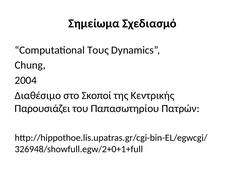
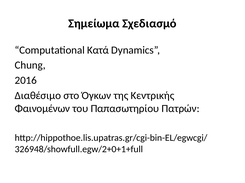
Τους: Τους -> Κατά (98, 50)
2004: 2004 -> 2016 (26, 81)
Σκοποί: Σκοποί -> Όγκων (96, 96)
Παρουσιάζει: Παρουσιάζει -> Φαινομένων (42, 109)
